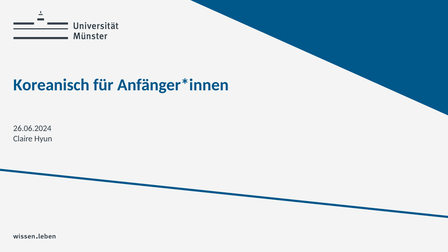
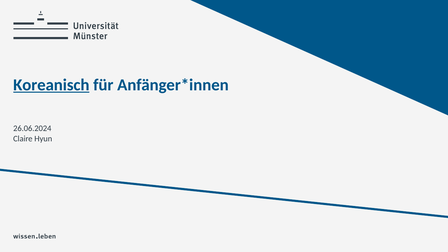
Koreanisch underline: none -> present (51, 85)
